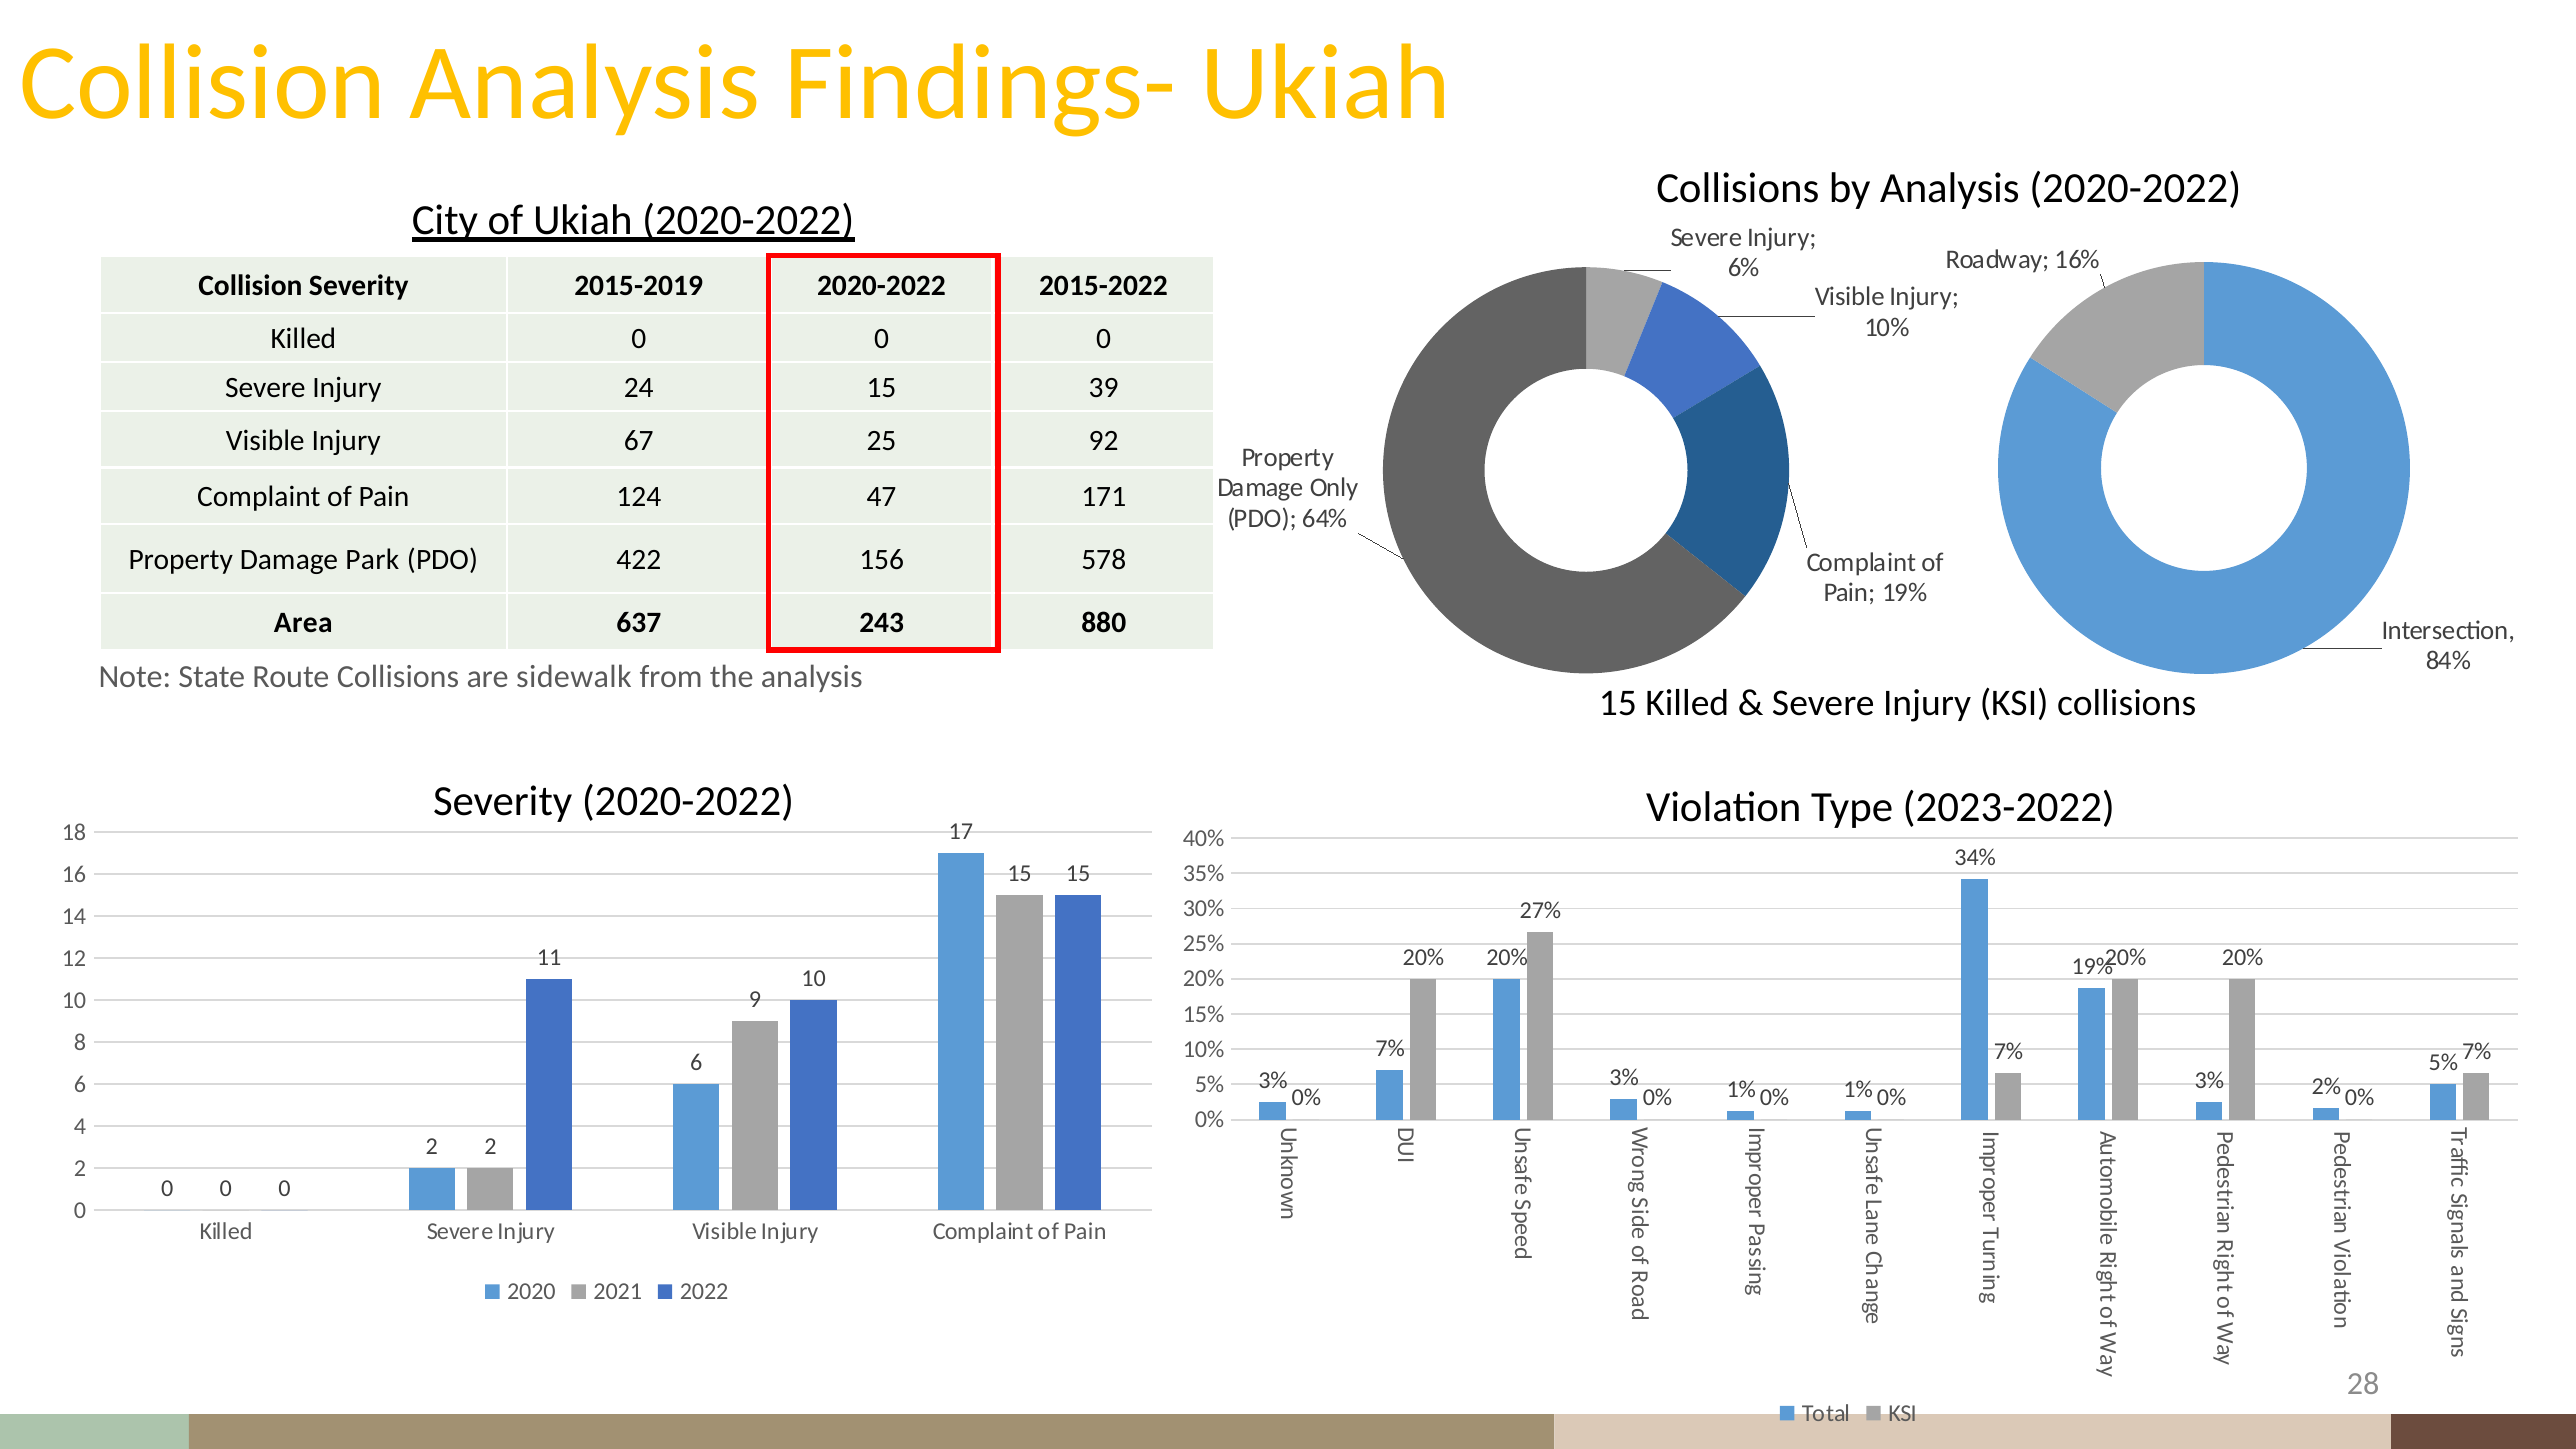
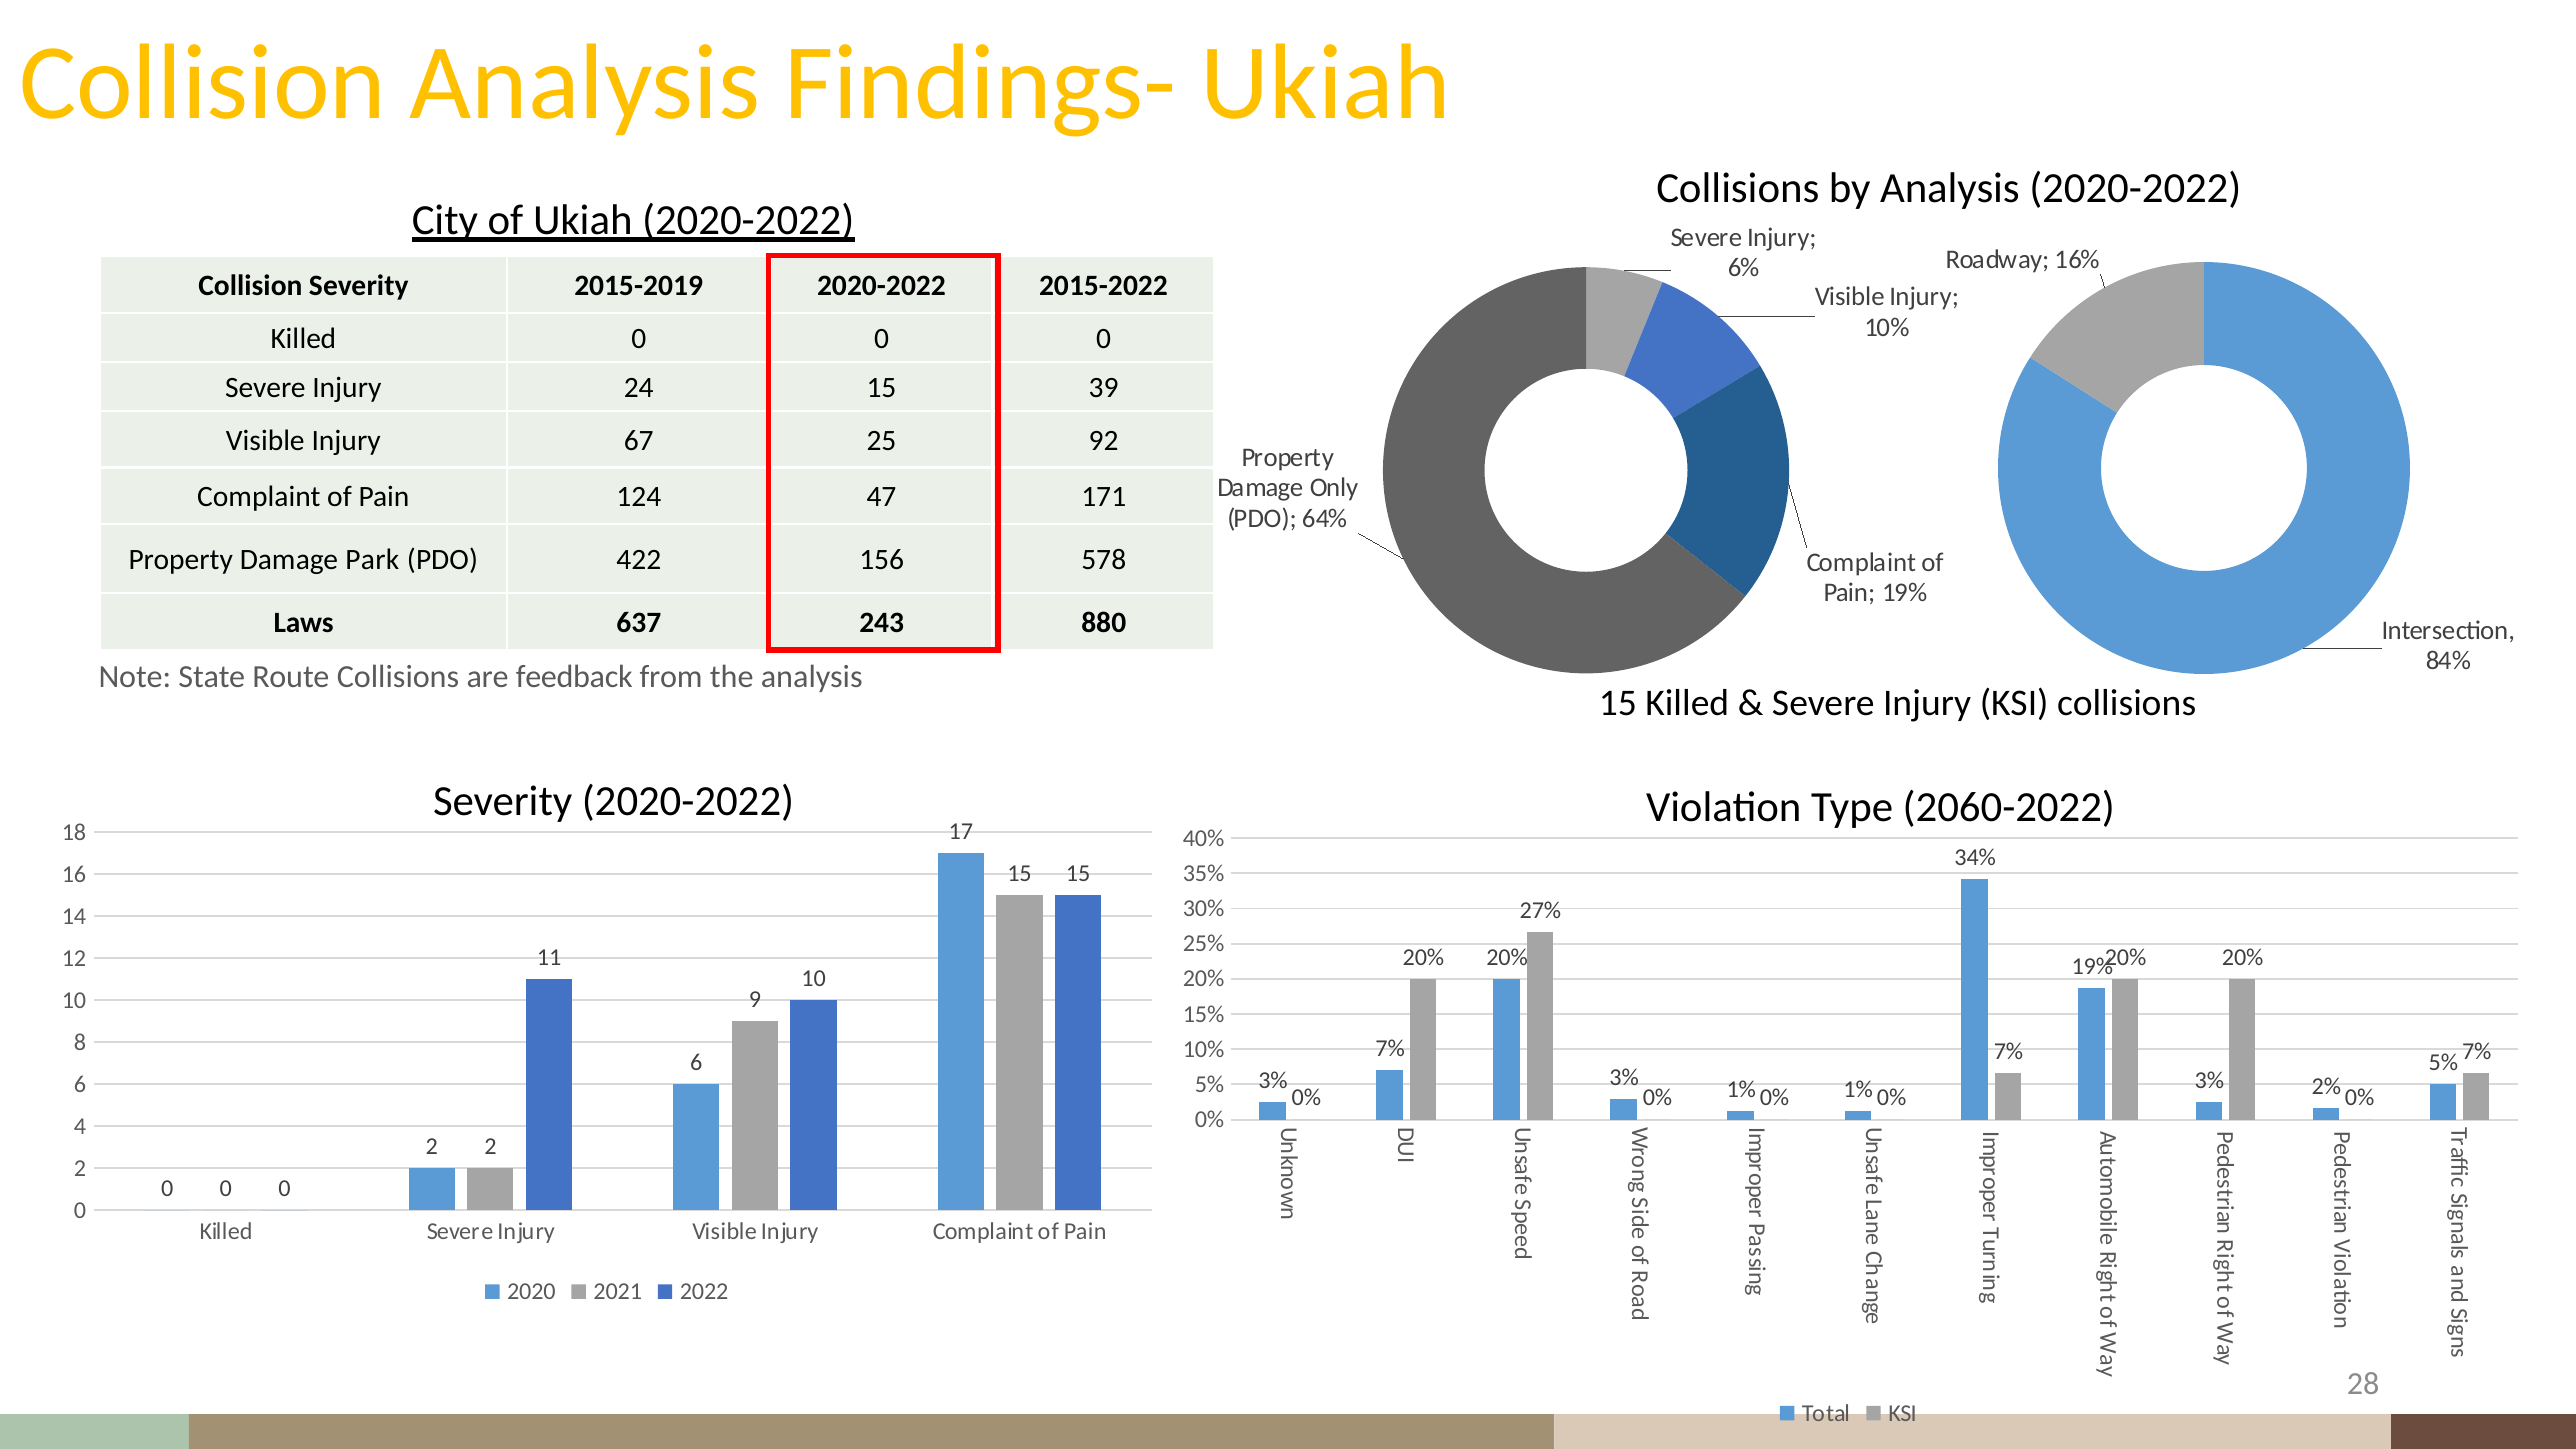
Area: Area -> Laws (304, 623)
sidewalk: sidewalk -> feedback (574, 677)
2023-2022: 2023-2022 -> 2060-2022 (2009, 807)
